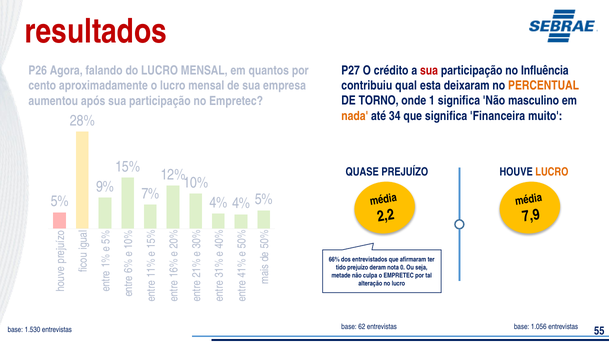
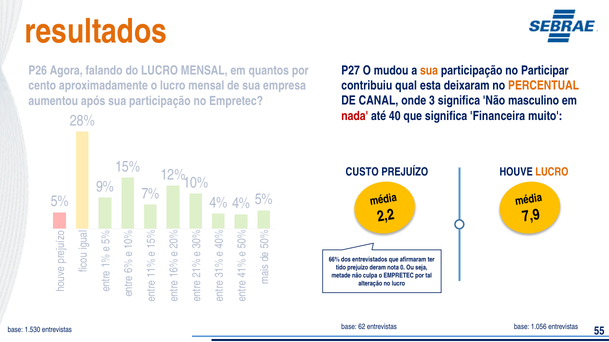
resultados colour: red -> orange (96, 32)
crédito: crédito -> mudou (391, 71)
sua colour: red -> orange (429, 71)
Influência: Influência -> Participar (545, 71)
TORNO: TORNO -> CANAL (379, 101)
onde 1: 1 -> 3 (432, 101)
nada colour: orange -> red (355, 116)
34: 34 -> 40 (395, 116)
QUASE: QUASE -> CUSTO (362, 172)
